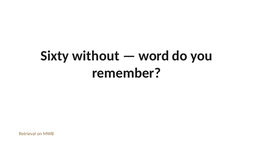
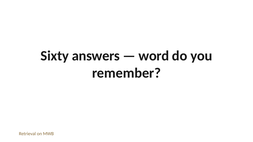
without: without -> answers (96, 56)
